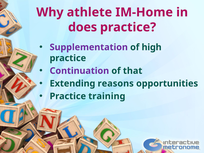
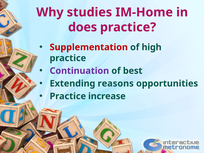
athlete: athlete -> studies (89, 12)
Supplementation colour: purple -> red (89, 47)
that: that -> best (133, 71)
training: training -> increase (107, 96)
